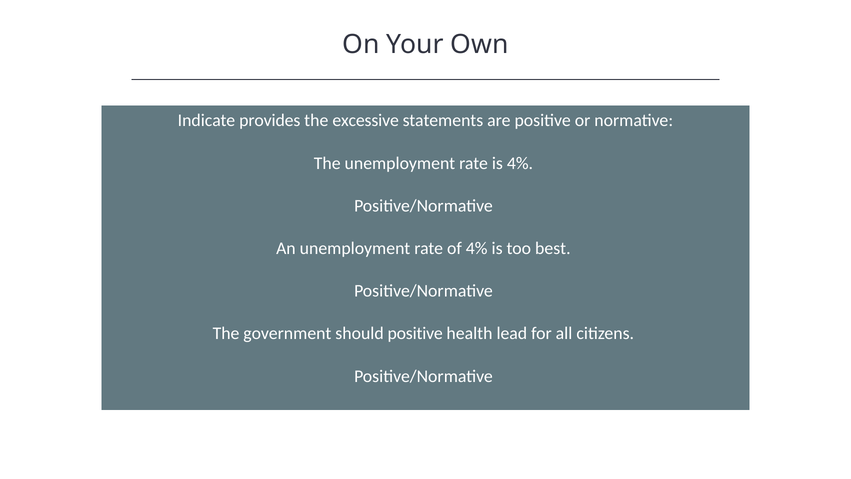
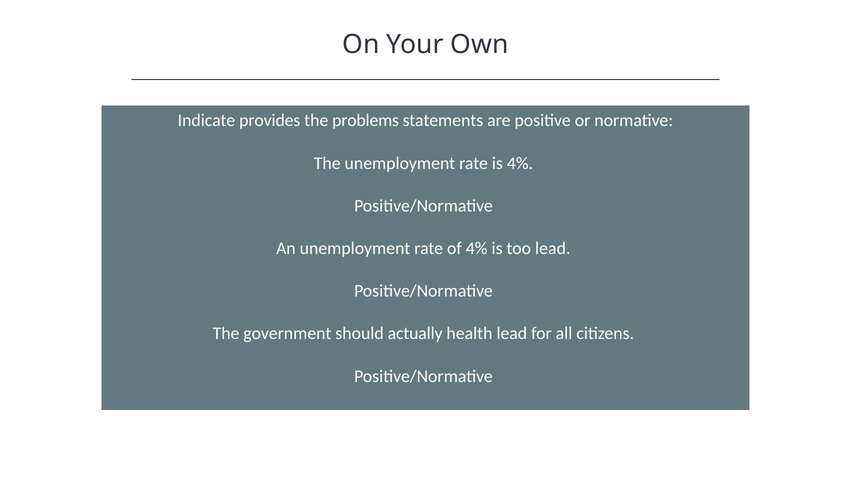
excessive: excessive -> problems (366, 121)
too best: best -> lead (553, 248)
should positive: positive -> actually (415, 333)
